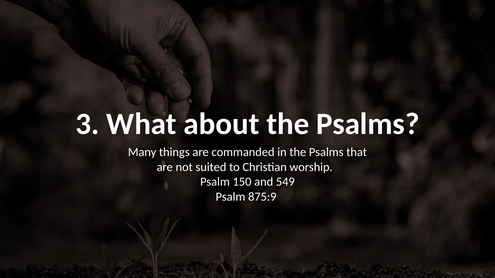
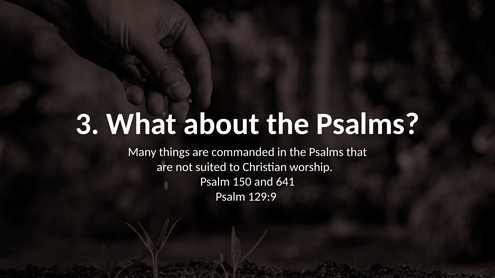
549: 549 -> 641 (285, 182)
875:9: 875:9 -> 129:9 (262, 197)
